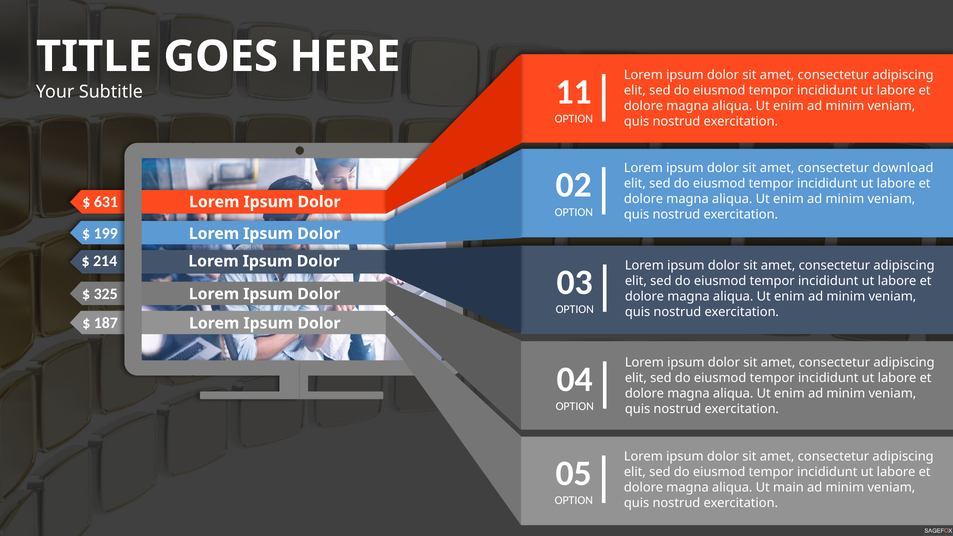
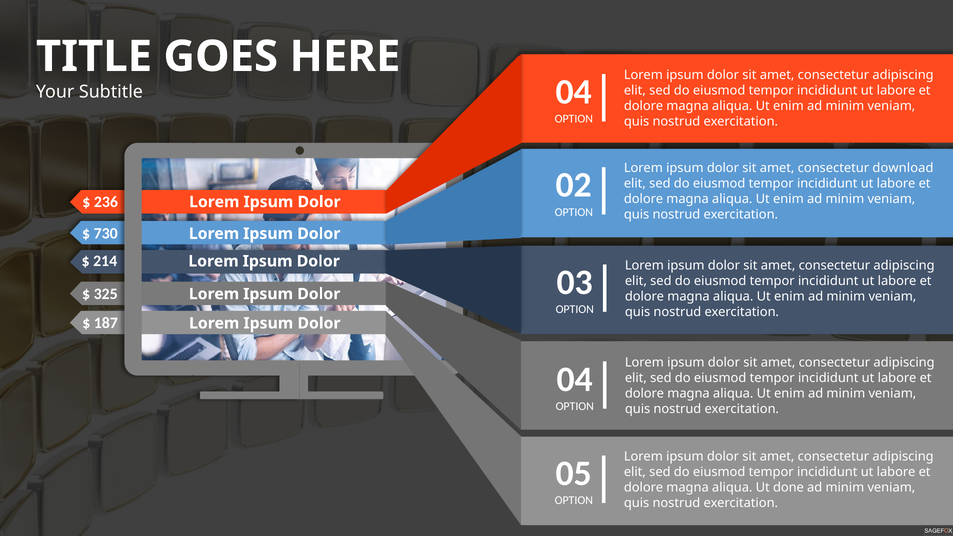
11: 11 -> 04 (574, 92)
631: 631 -> 236 (106, 202)
199: 199 -> 730 (106, 234)
main: main -> done (788, 488)
